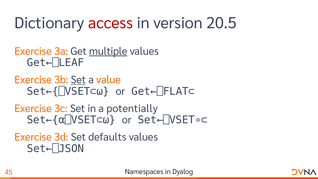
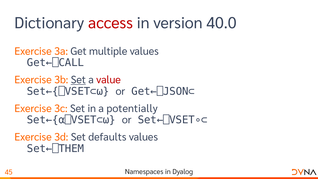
20.5: 20.5 -> 40.0 (222, 23)
multiple underline: present -> none (108, 51)
Get←⎕LEAF: Get←⎕LEAF -> Get←⎕CALL (55, 63)
value colour: orange -> red (109, 80)
Get←⎕FLAT⊂: Get←⎕FLAT⊂ -> Get←⎕JSON⊂ (163, 91)
Set←⎕JSON: Set←⎕JSON -> Set←⎕THEM (55, 149)
